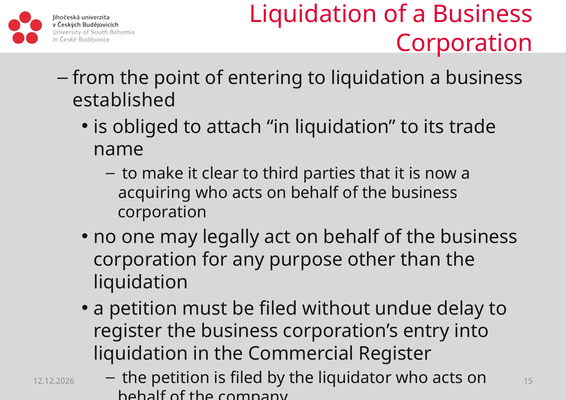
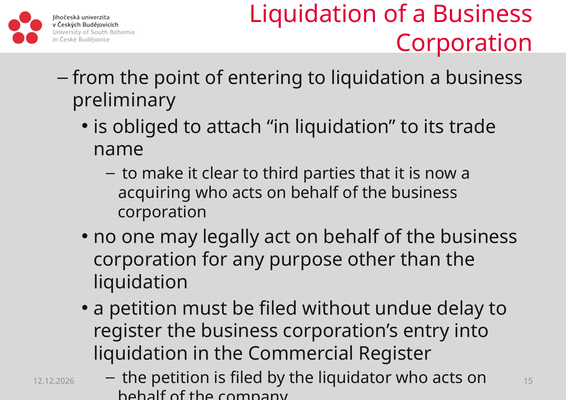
established: established -> preliminary (124, 100)
